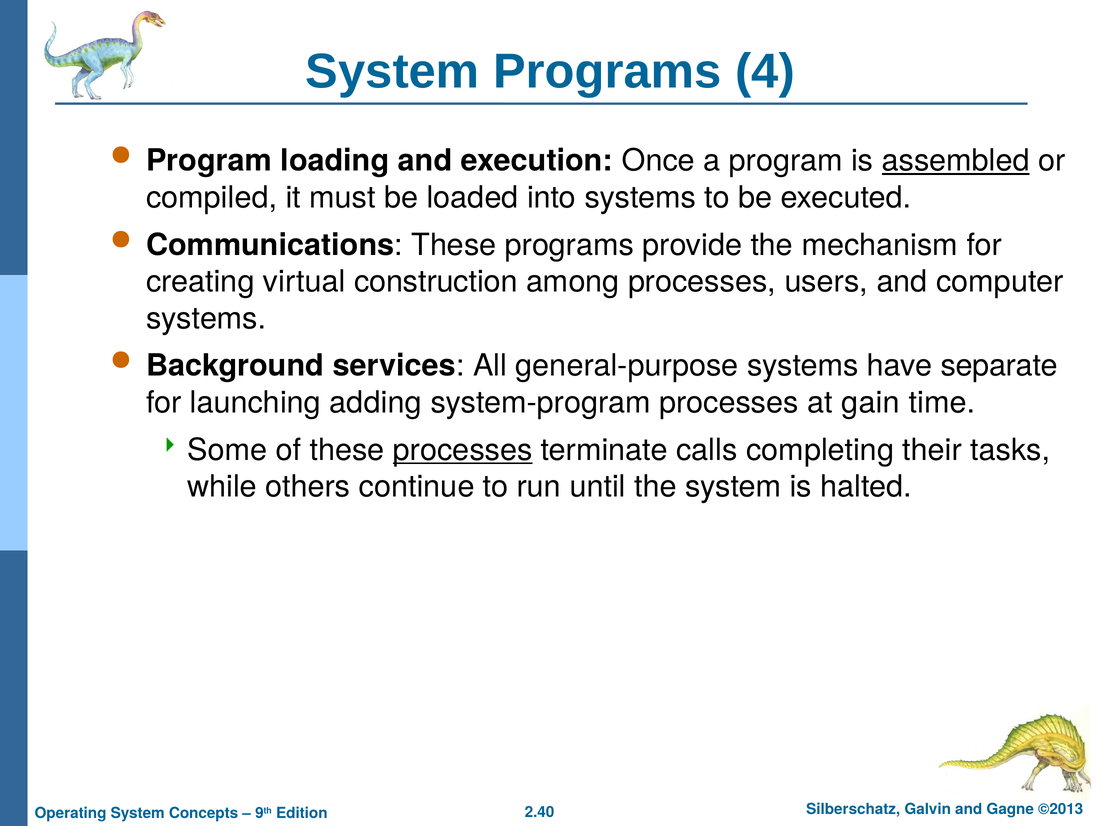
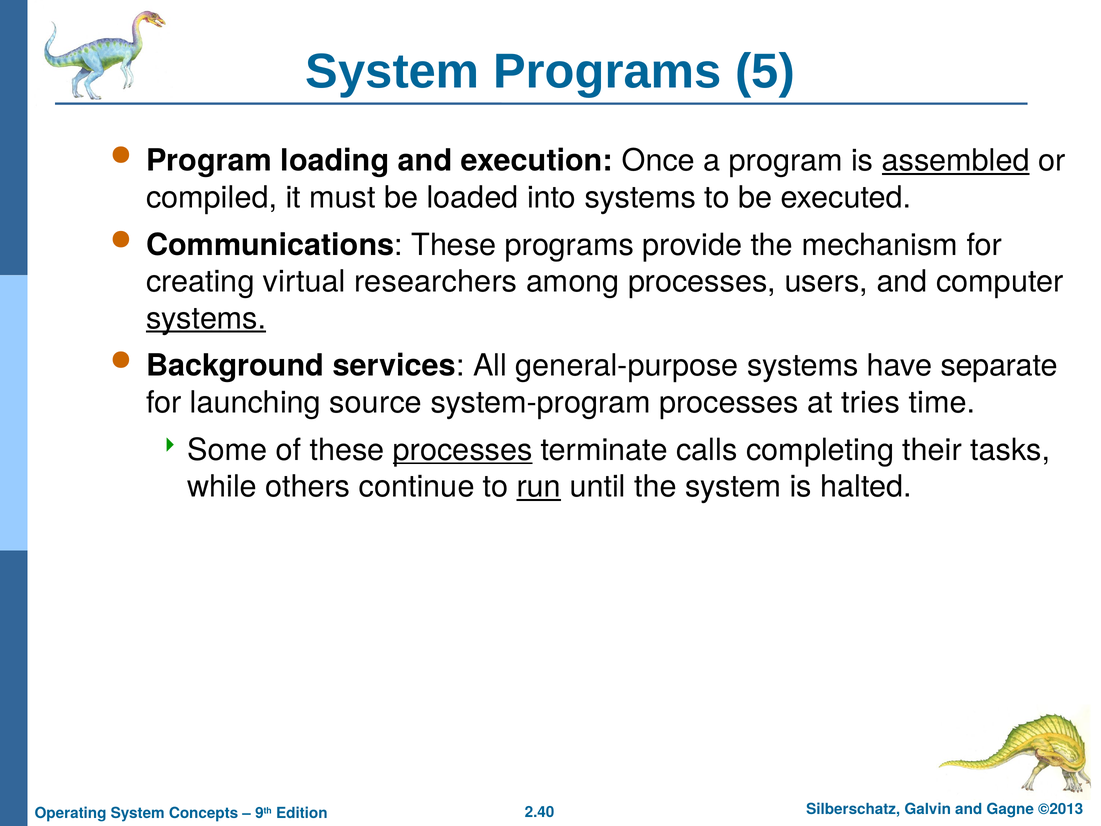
4: 4 -> 5 (765, 71)
construction: construction -> researchers (436, 282)
systems underline: none -> present (206, 318)
adding: adding -> source (376, 402)
gain: gain -> tries (871, 402)
run underline: none -> present (539, 487)
